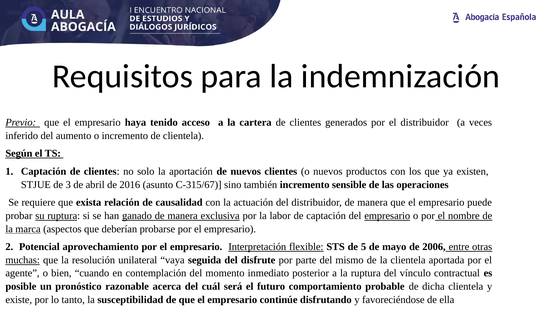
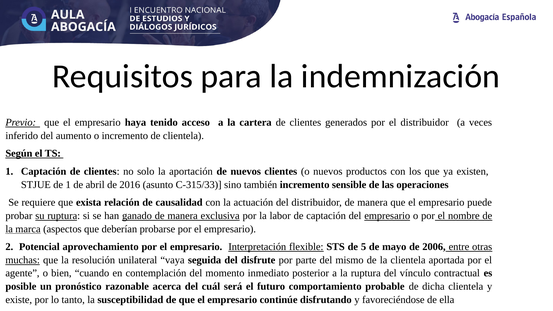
de 3: 3 -> 1 (68, 185)
C-315/67: C-315/67 -> C-315/33 (199, 185)
